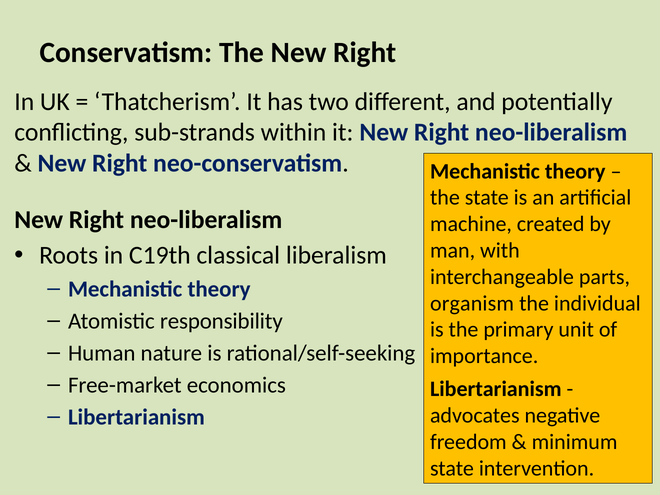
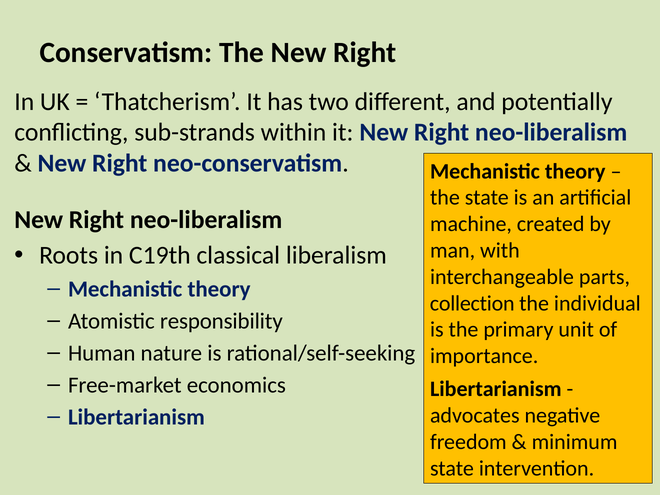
organism: organism -> collection (472, 303)
